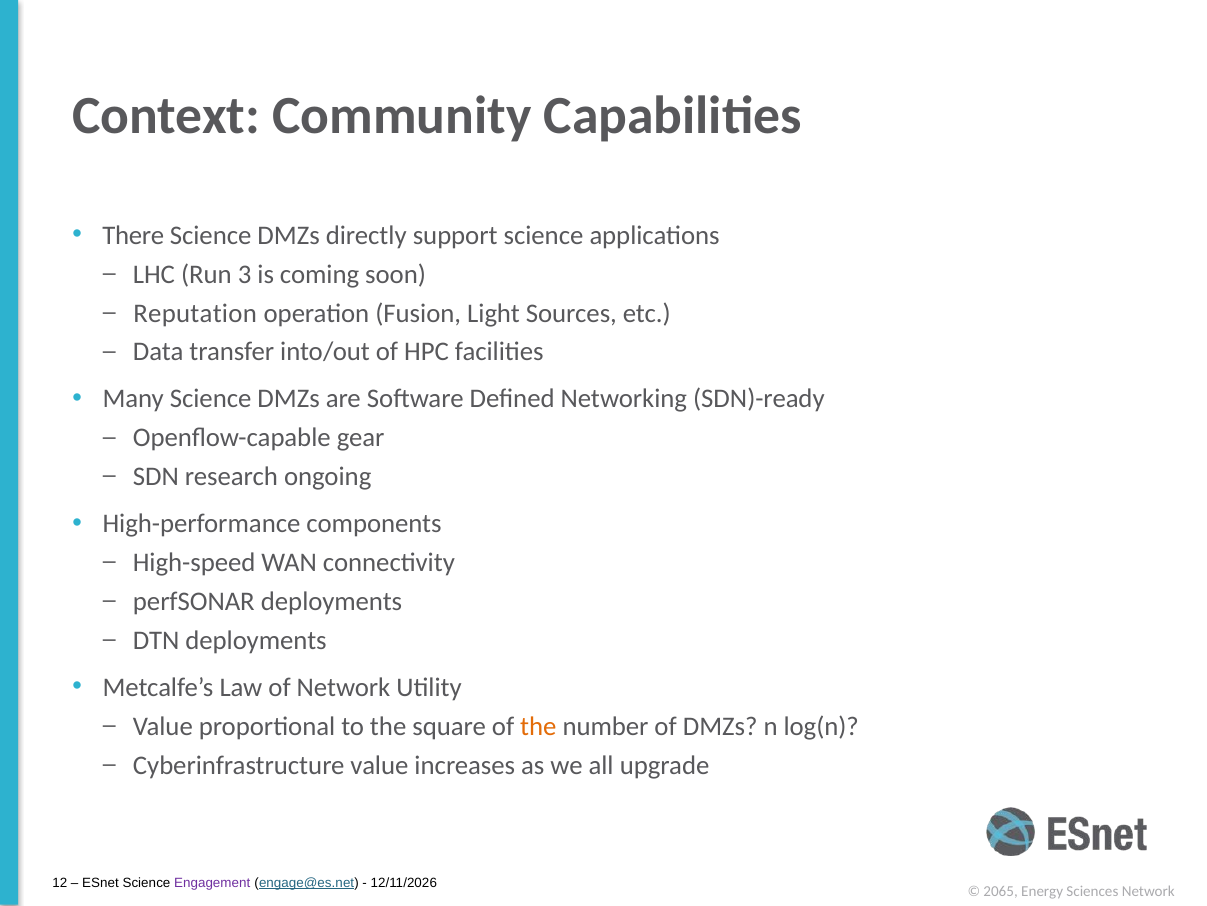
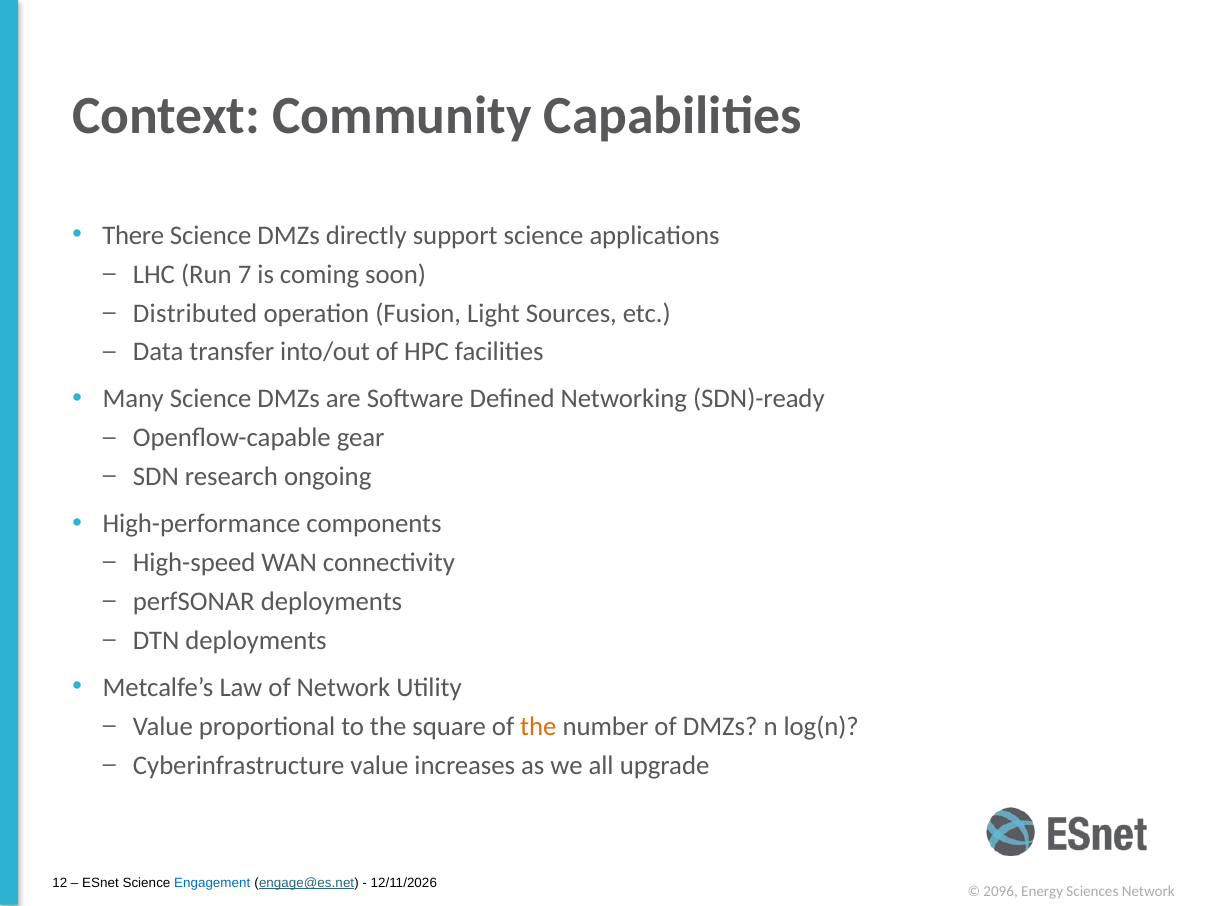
3: 3 -> 7 (245, 274)
Reputation: Reputation -> Distributed (195, 313)
Engagement colour: purple -> blue (212, 882)
2065: 2065 -> 2096 (1001, 891)
